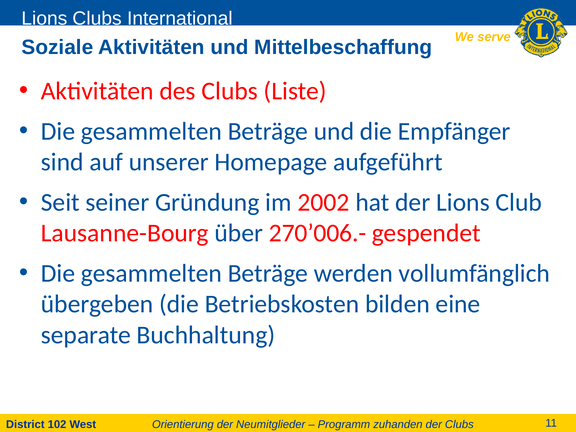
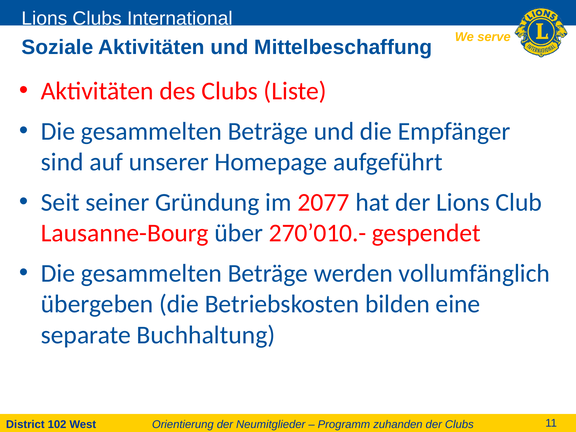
2002: 2002 -> 2077 (324, 202)
270’006.-: 270’006.- -> 270’010.- (318, 233)
